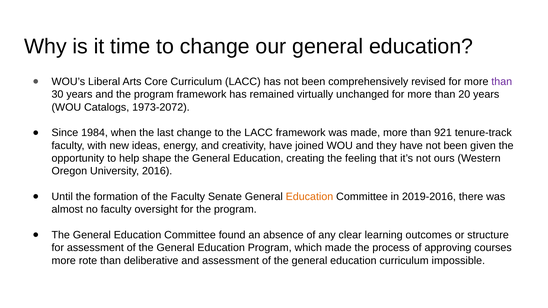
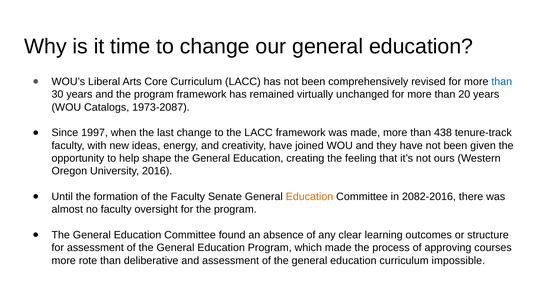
than colour: purple -> blue (502, 82)
1973-2072: 1973-2072 -> 1973-2087 (161, 107)
1984: 1984 -> 1997 (95, 133)
921: 921 -> 438 (443, 133)
2019-2016: 2019-2016 -> 2082-2016 (429, 197)
